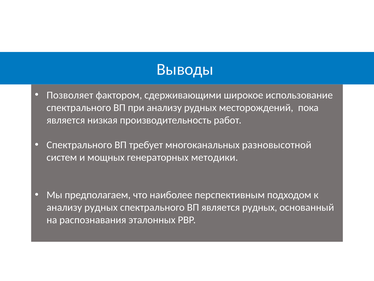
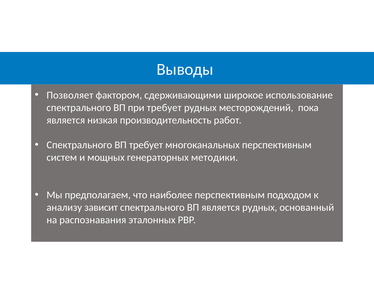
при анализу: анализу -> требует (164, 107)
многоканальных разновысотной: разновысотной -> перспективным (277, 145)
рудных: рудных -> зависит (101, 207)
